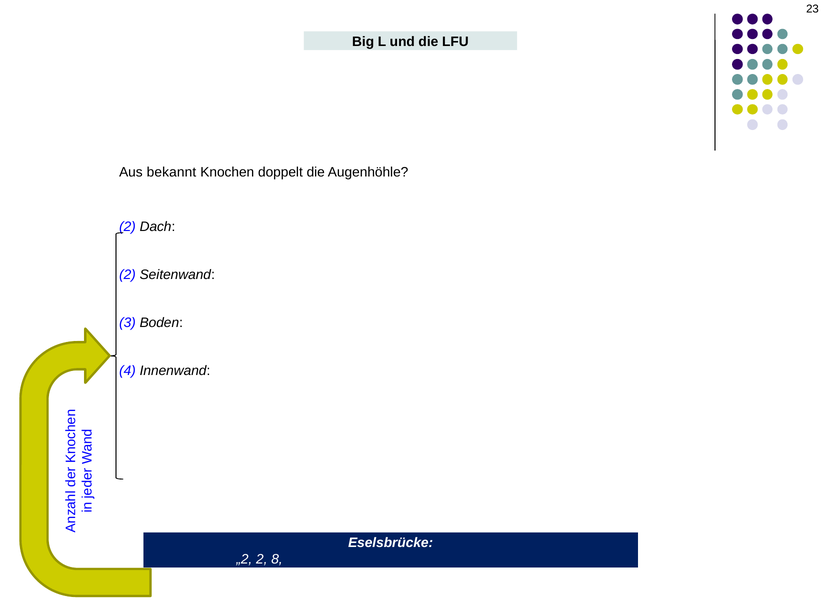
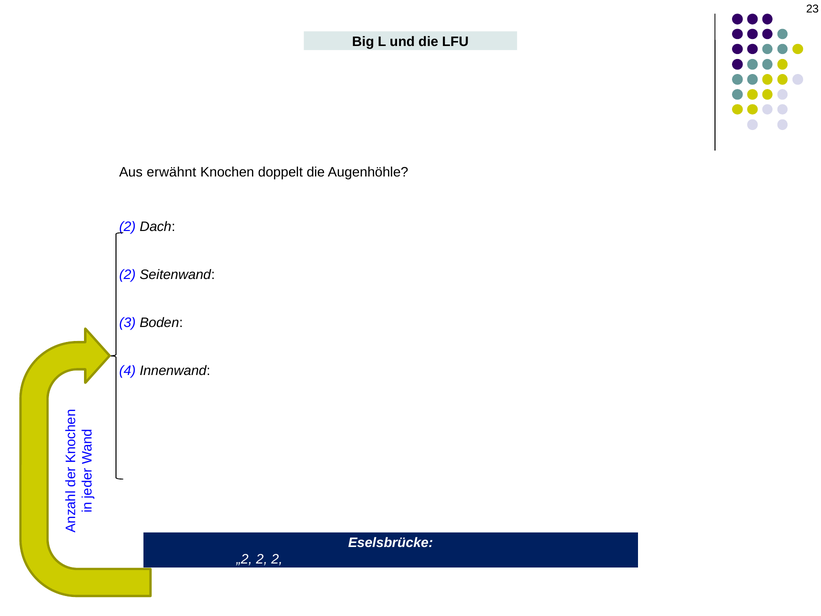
bekannt: bekannt -> erwähnt (171, 172)
2 8: 8 -> 2 (277, 559)
